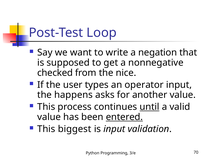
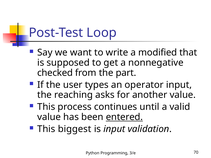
negation: negation -> modified (158, 53)
nice: nice -> part (126, 73)
happens: happens -> reaching (74, 95)
until underline: present -> none (150, 107)
